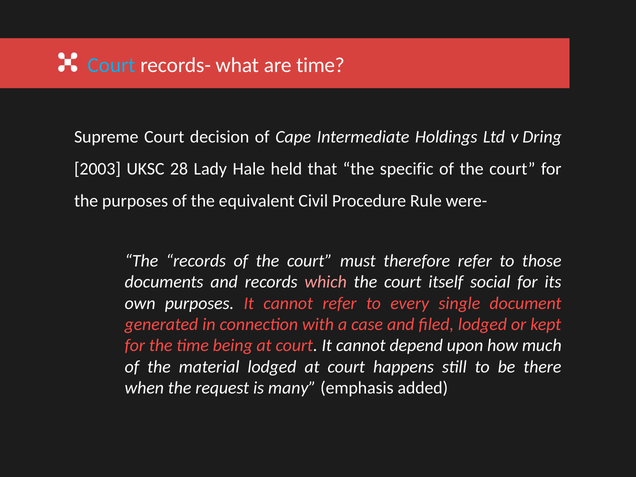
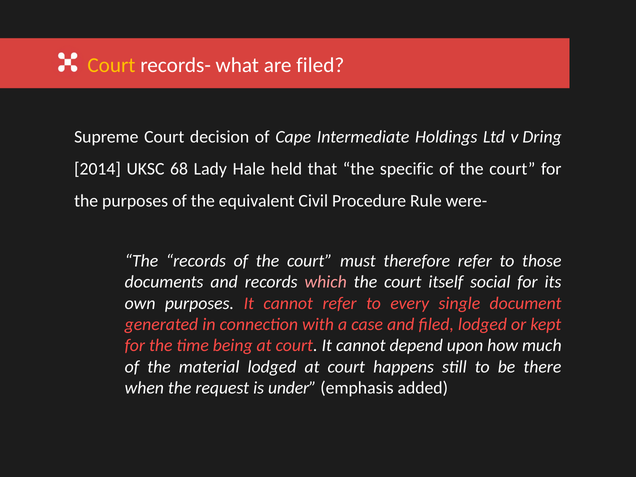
Court colour: light blue -> yellow (111, 65)
are time: time -> filed (320, 65)
2003: 2003 -> 2014 (97, 169)
28: 28 -> 68 (179, 169)
many: many -> under (292, 388)
